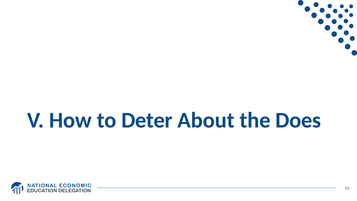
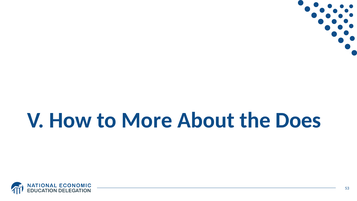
Deter: Deter -> More (147, 120)
